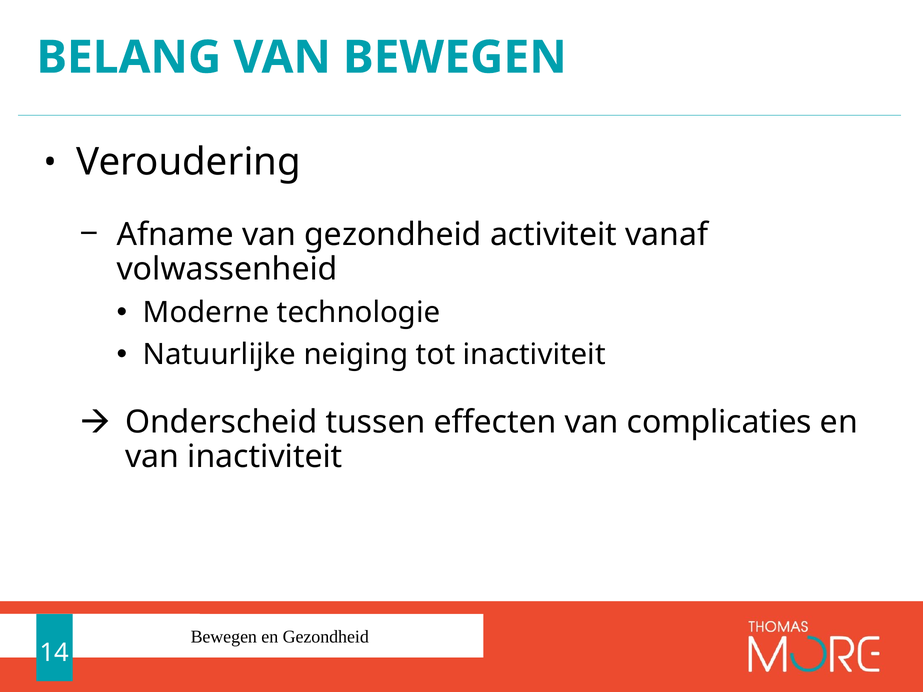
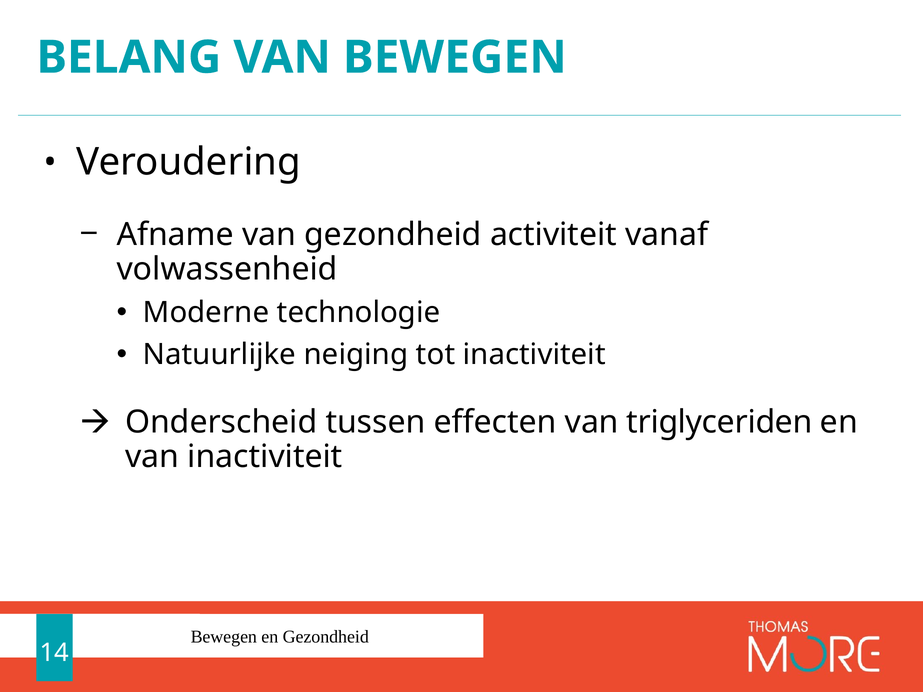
complicaties: complicaties -> triglyceriden (719, 422)
